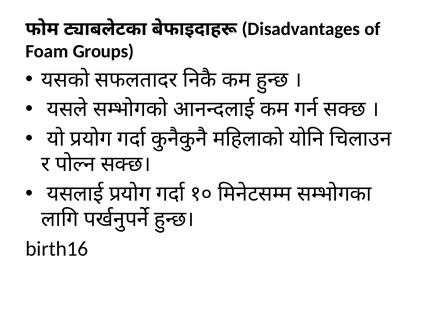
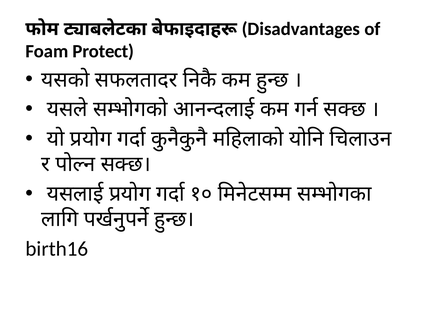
Groups: Groups -> Protect (103, 51)
